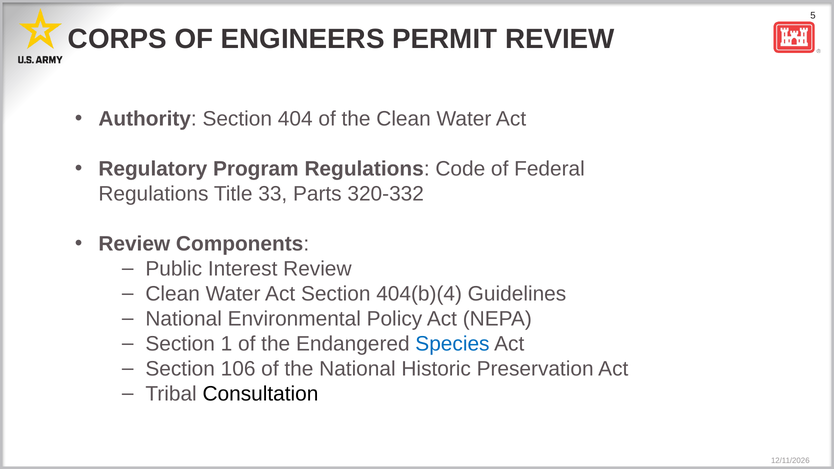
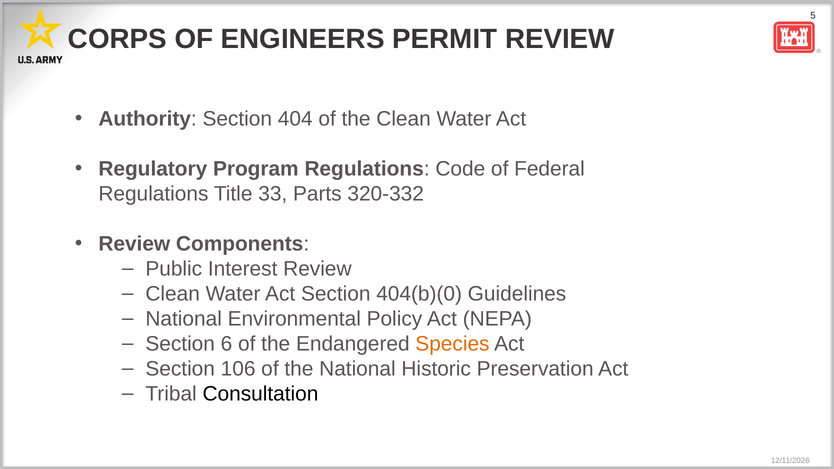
404(b)(4: 404(b)(4 -> 404(b)(0 (419, 294)
1: 1 -> 6 (226, 344)
Species colour: blue -> orange (452, 344)
